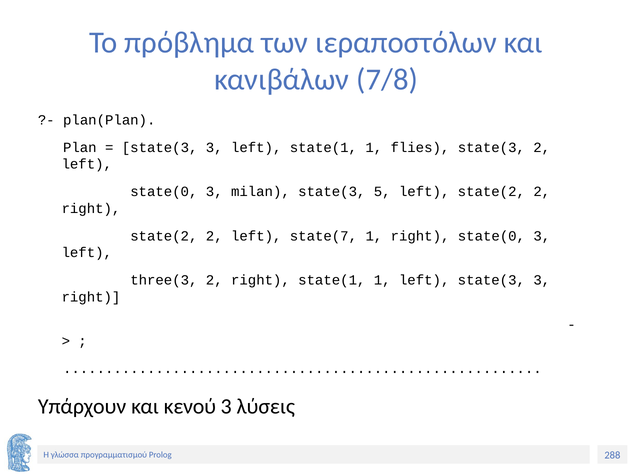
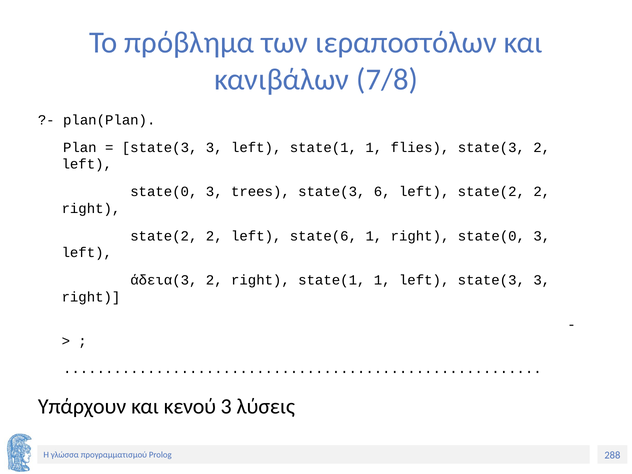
milan: milan -> trees (260, 192)
5: 5 -> 6 (382, 192)
state(7: state(7 -> state(6 (323, 236)
three(3: three(3 -> άδεια(3 (164, 280)
